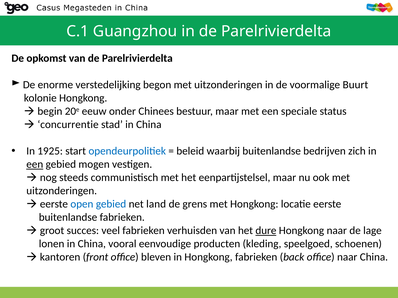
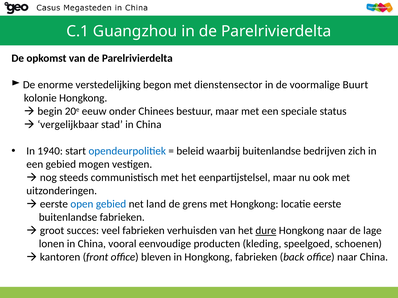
begon met uitzonderingen: uitzonderingen -> dienstensector (228, 85)
concurrentie: concurrentie -> vergelijkbaar (68, 125)
1925: 1925 -> 1940 (50, 151)
een underline: present -> none (35, 165)
